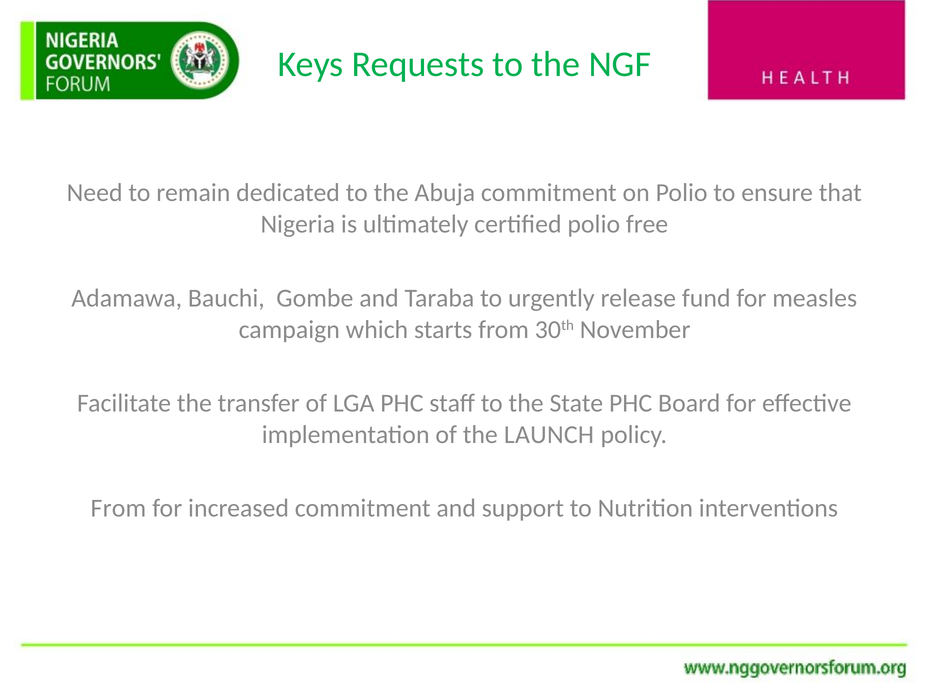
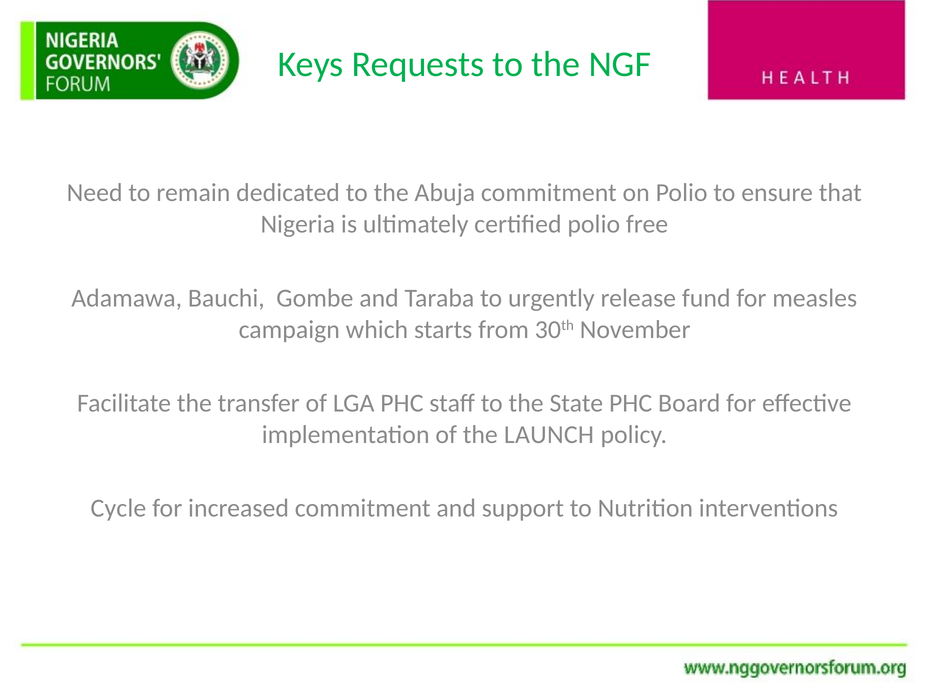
From: From -> Cycle (118, 508)
